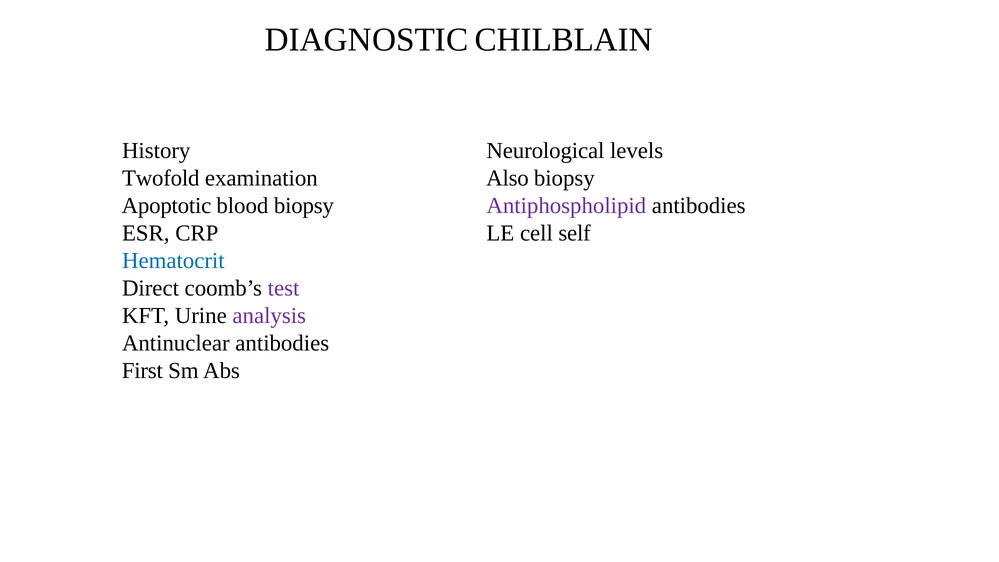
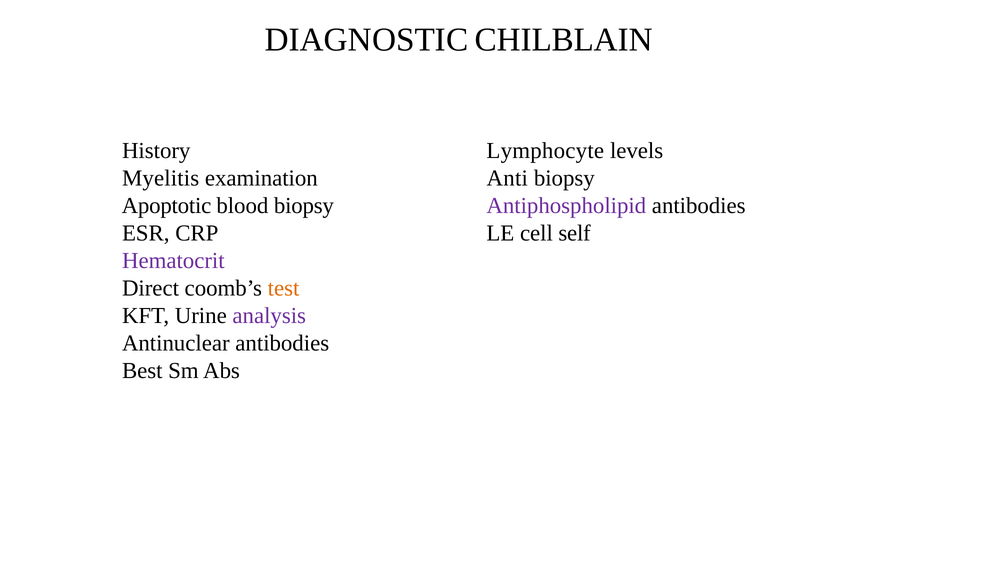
Neurological: Neurological -> Lymphocyte (545, 151)
Twofold: Twofold -> Myelitis (161, 178)
Also: Also -> Anti (507, 178)
Hematocrit colour: blue -> purple (173, 261)
test colour: purple -> orange (284, 288)
First: First -> Best (142, 370)
